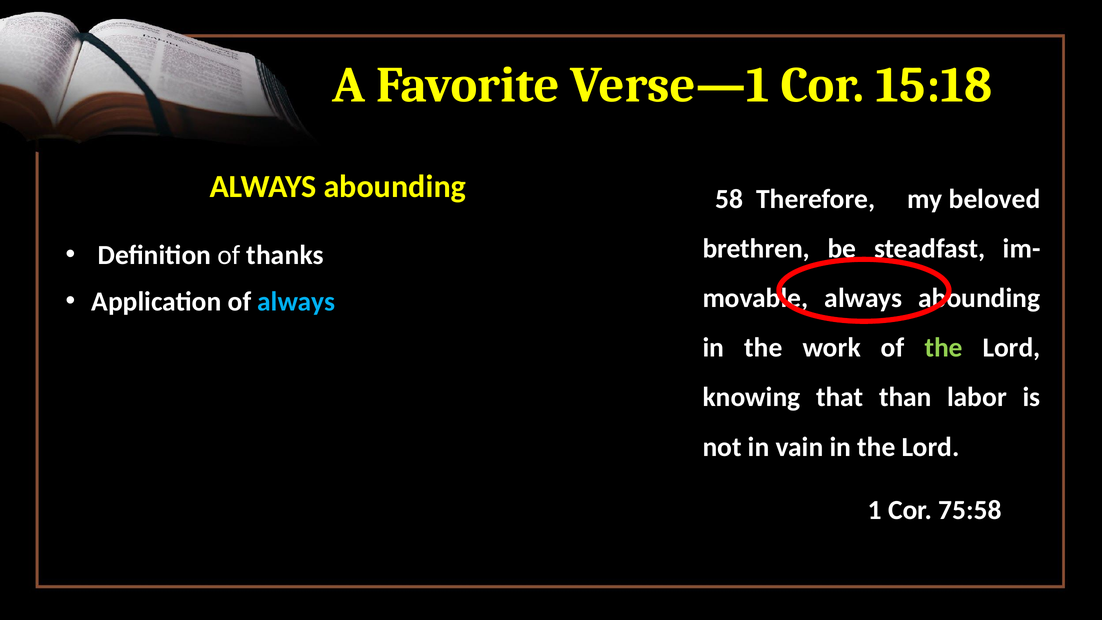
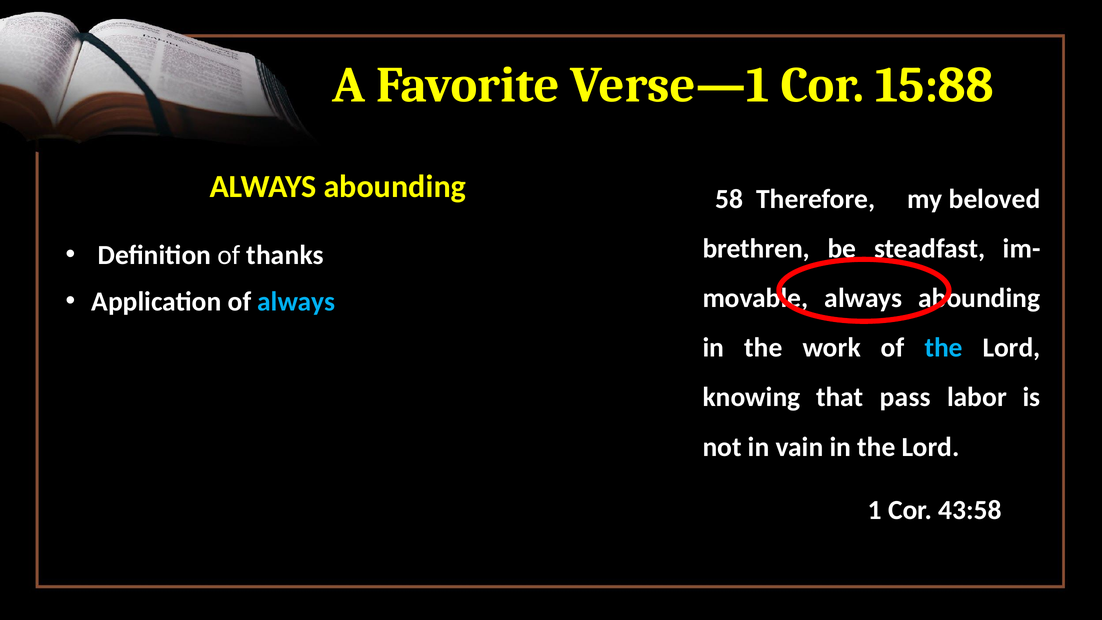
15:18: 15:18 -> 15:88 (935, 85)
the colour: light green -> light blue (944, 348)
than: than -> pass (905, 397)
75:58: 75:58 -> 43:58 (970, 510)
